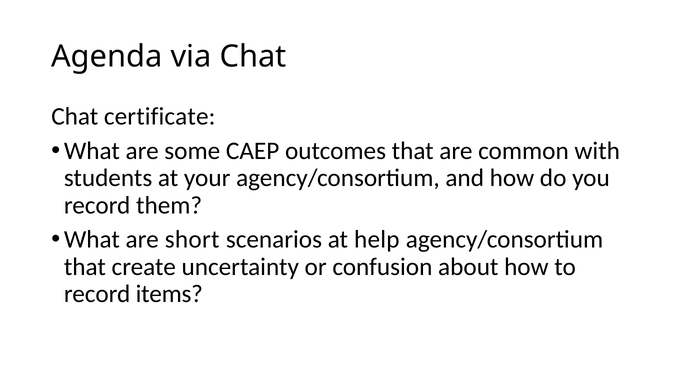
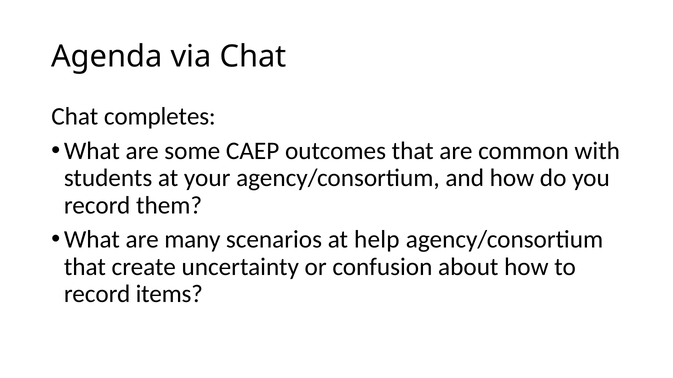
certificate: certificate -> completes (160, 117)
short: short -> many (192, 240)
